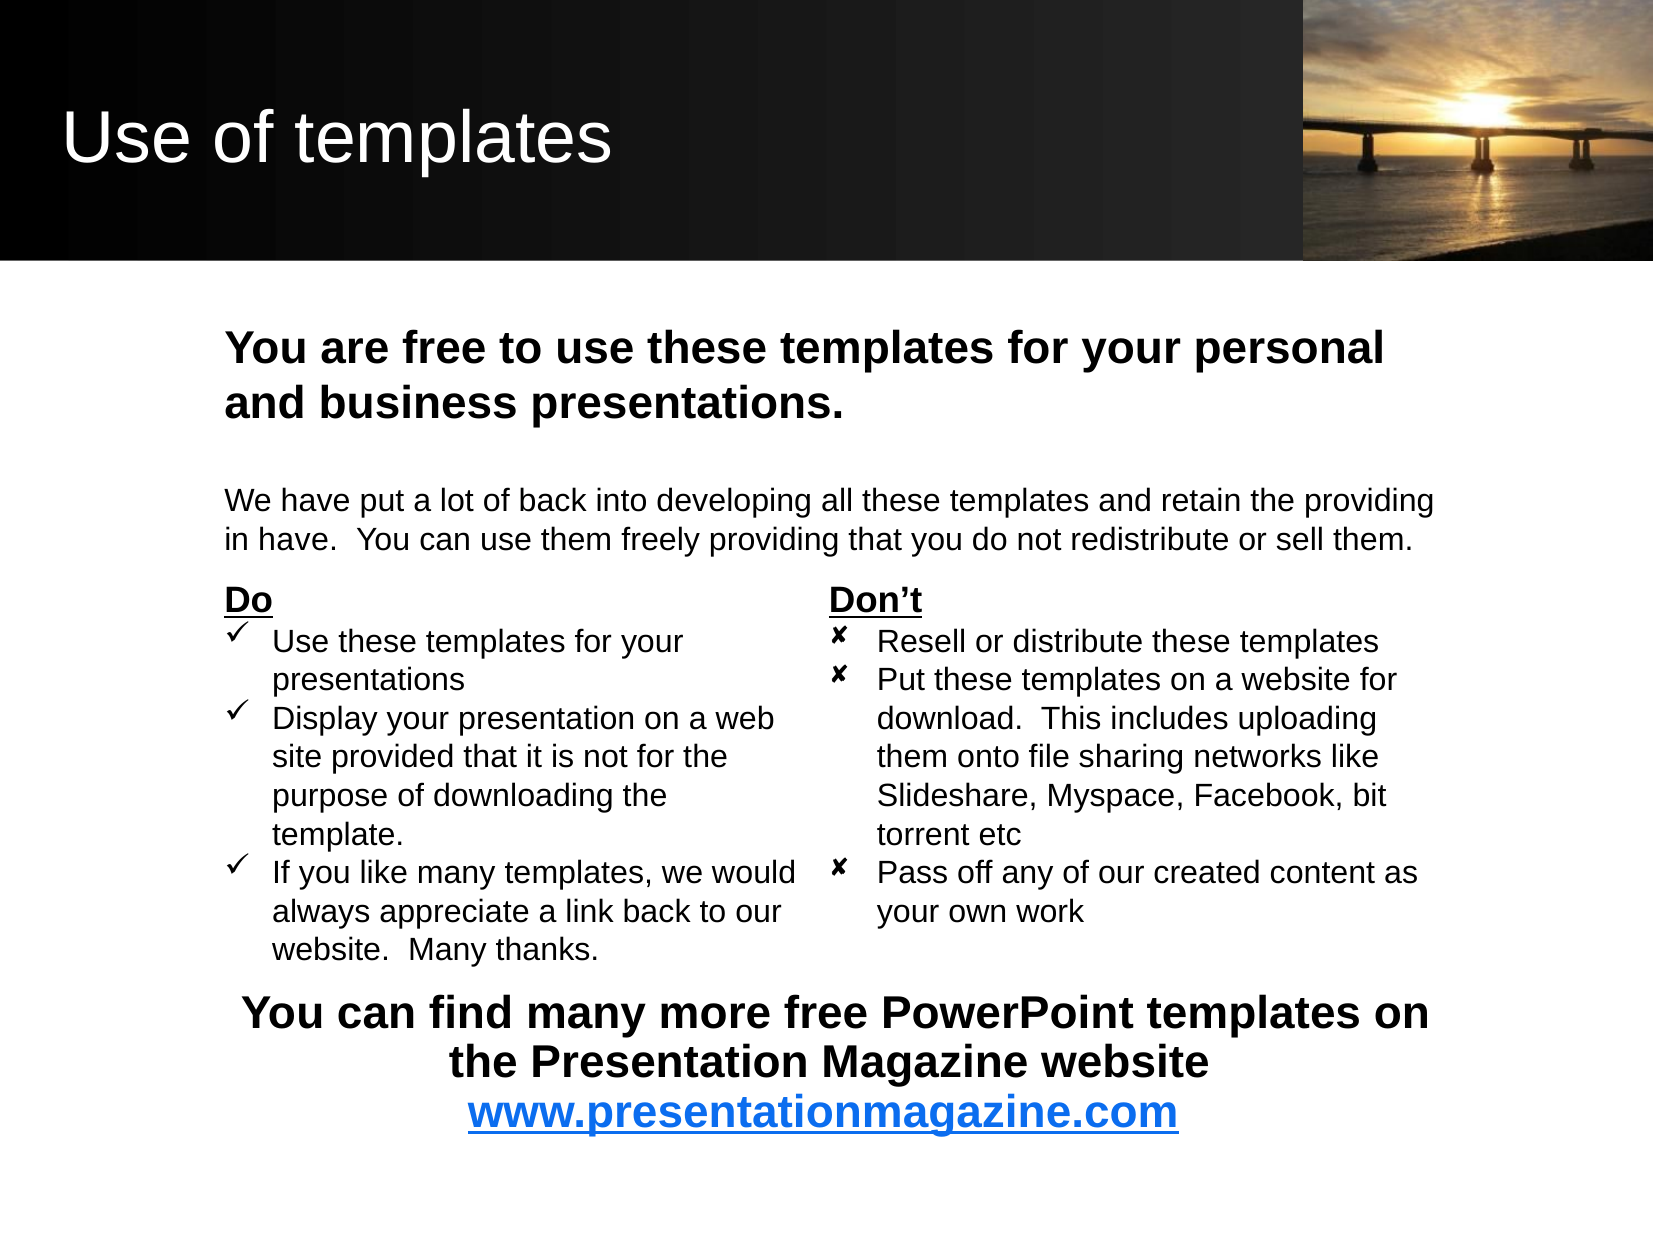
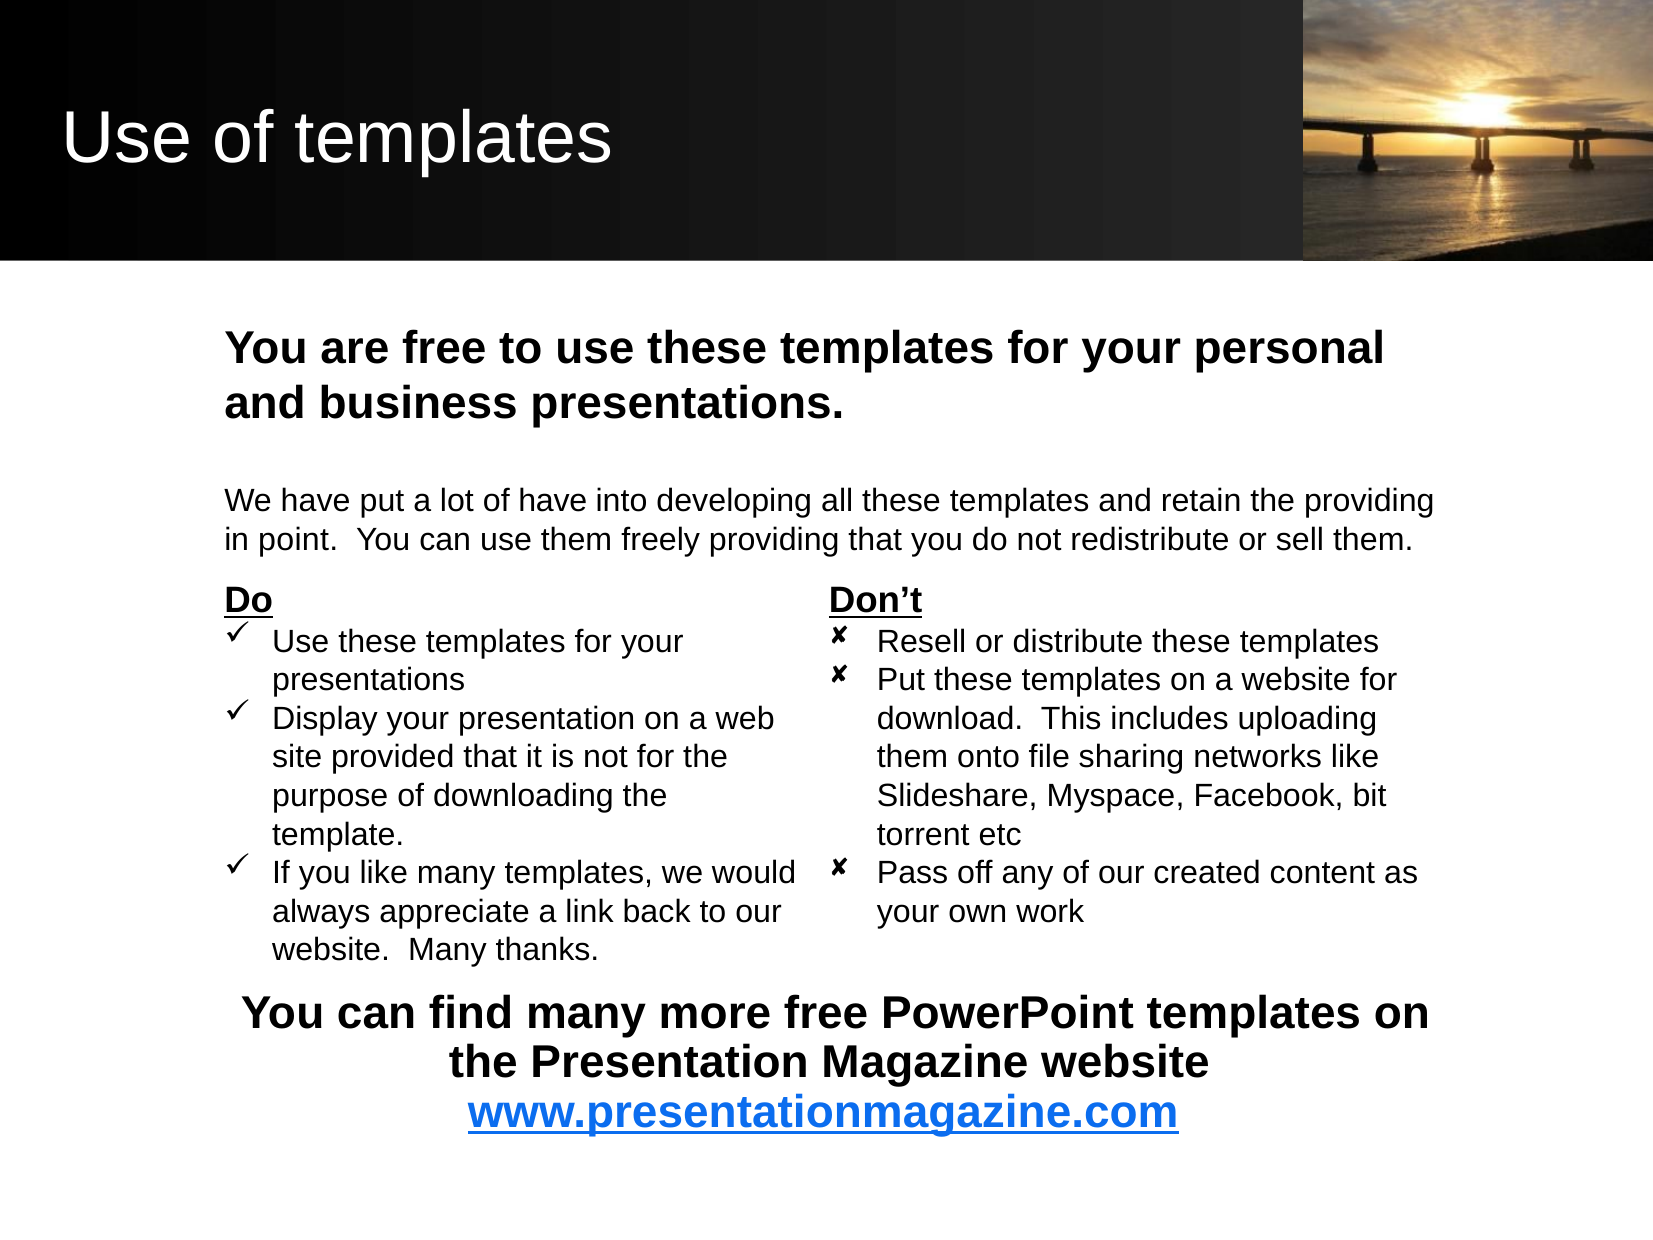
of back: back -> have (553, 501)
in have: have -> point (298, 540)
